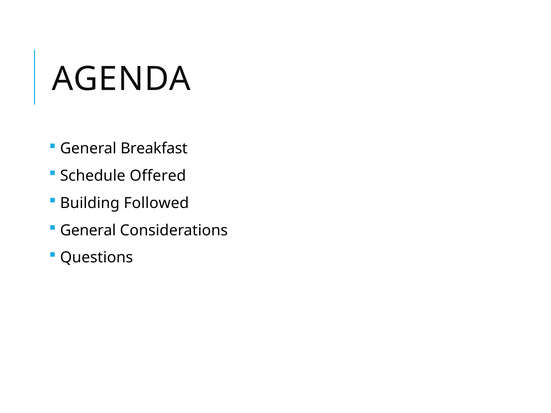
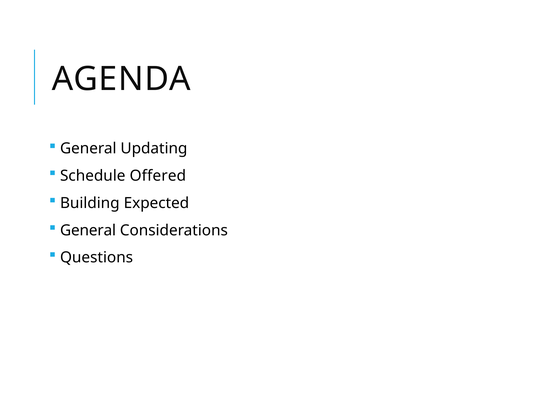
Breakfast: Breakfast -> Updating (154, 149)
Followed: Followed -> Expected (156, 203)
